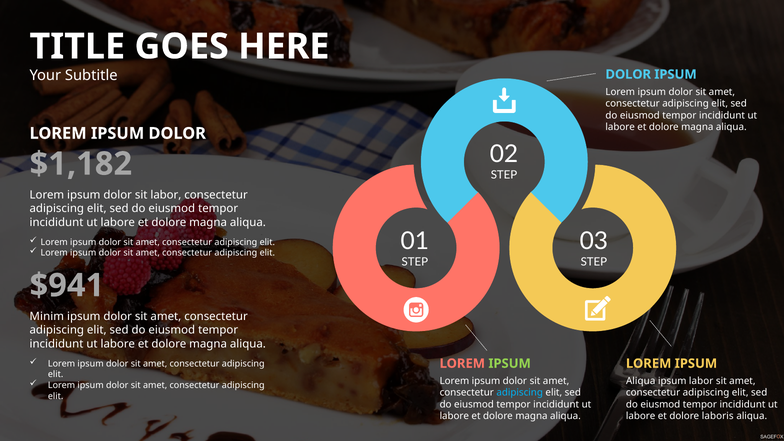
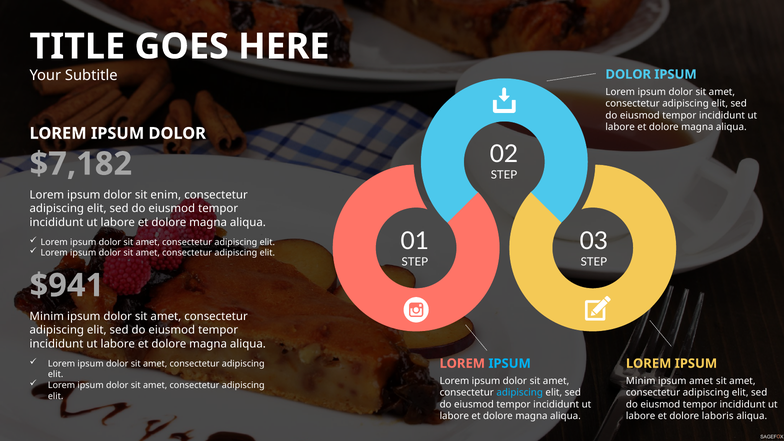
$1,182: $1,182 -> $7,182 (81, 164)
sit labor: labor -> enim (166, 195)
IPSUM colour: light green -> light blue (510, 363)
Aliqua: Aliqua -> Minim (641, 381)
ipsum labor: labor -> amet (701, 381)
